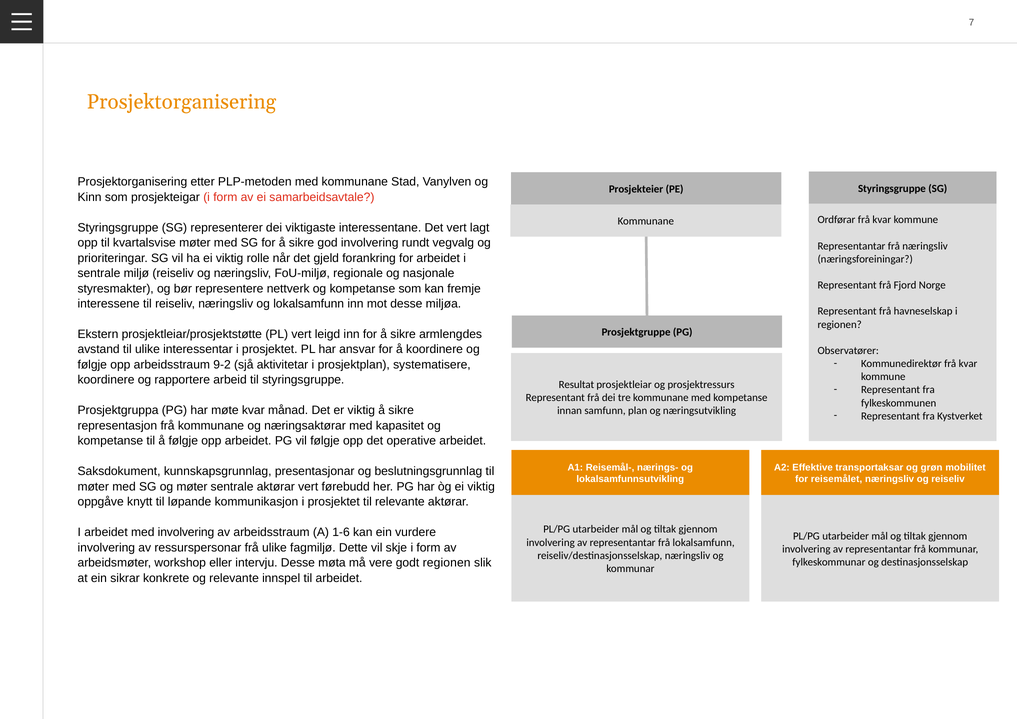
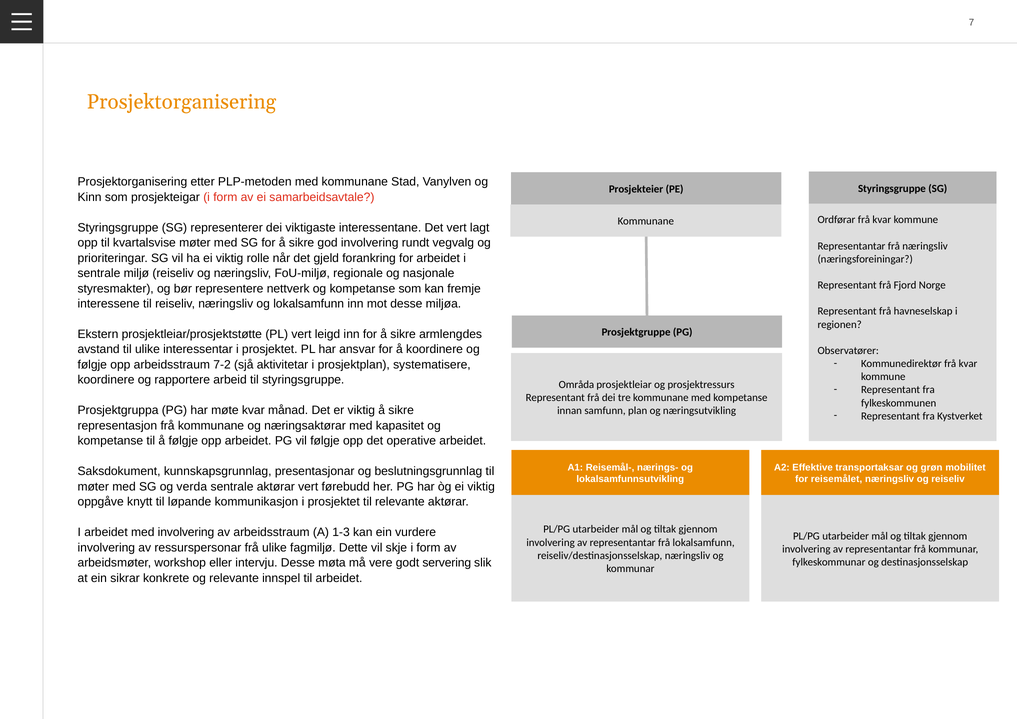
9-2: 9-2 -> 7-2 (222, 365)
Resultat: Resultat -> Områda (576, 385)
og møter: møter -> verda (192, 487)
1-6: 1-6 -> 1-3 (341, 532)
godt regionen: regionen -> servering (447, 563)
